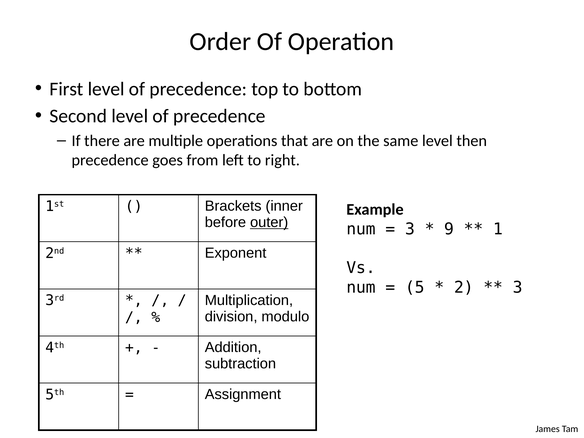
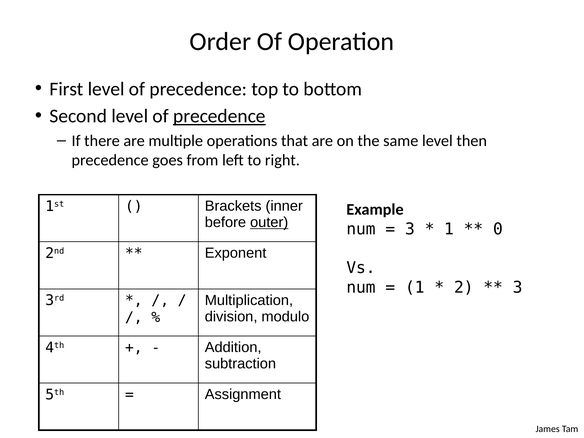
precedence underline: none -> present (219, 116)
9: 9 -> 1 (449, 229)
1: 1 -> 0 (498, 229)
5: 5 -> 1 (415, 287)
